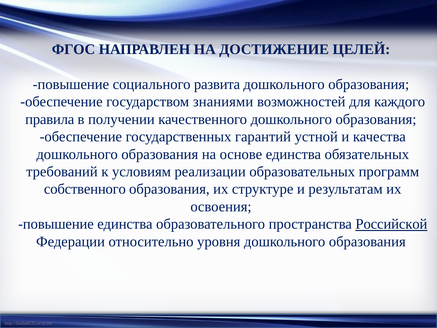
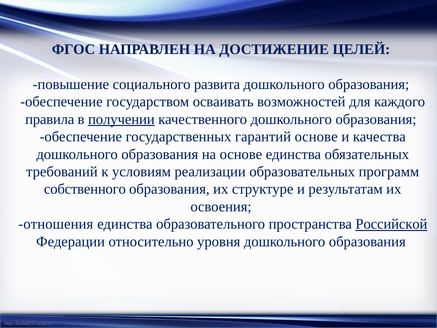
знаниями: знаниями -> осваивать (223, 102)
получении underline: none -> present (121, 119)
гарантий устной: устной -> основе (316, 137)
повышение: повышение -> отношения (56, 224)
